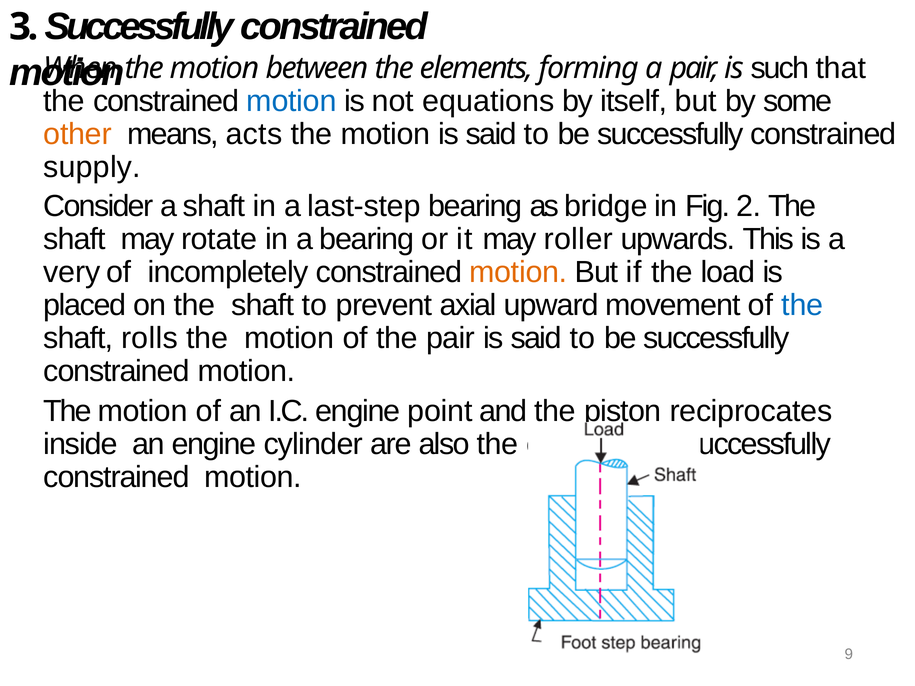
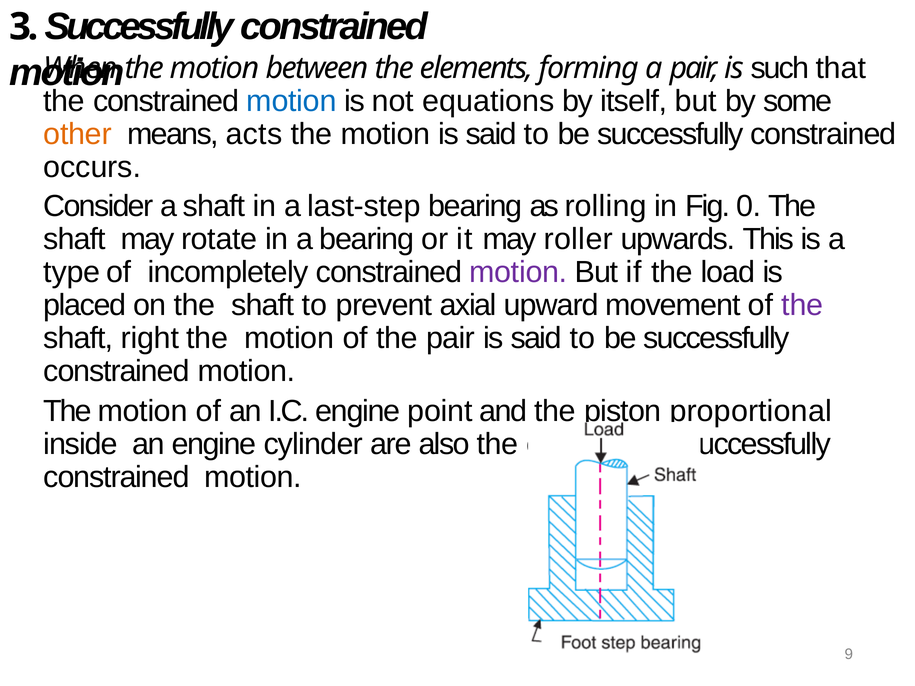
supply: supply -> occurs (92, 167)
bridge: bridge -> rolling (606, 207)
2: 2 -> 0 (749, 207)
very: very -> type (72, 272)
motion colour: orange -> purple (518, 272)
the colour: blue -> purple (802, 305)
rolls: rolls -> right (150, 338)
reciprocates: reciprocates -> proportional (751, 411)
